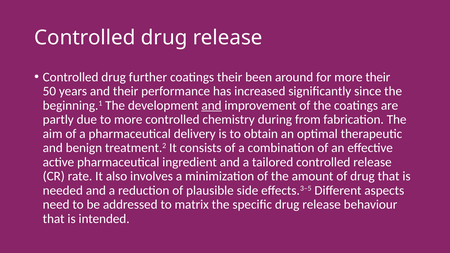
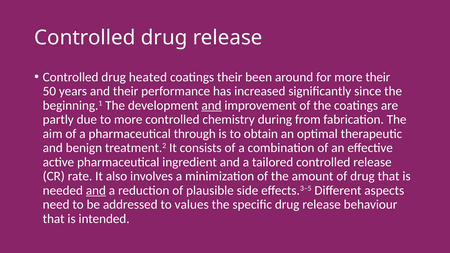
further: further -> heated (148, 77)
delivery: delivery -> through (195, 134)
and underline: none -> present (96, 191)
matrix: matrix -> values (192, 205)
